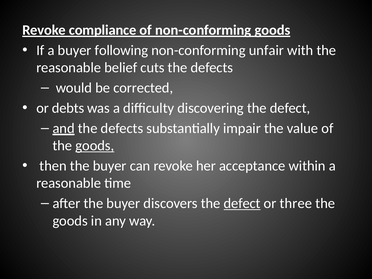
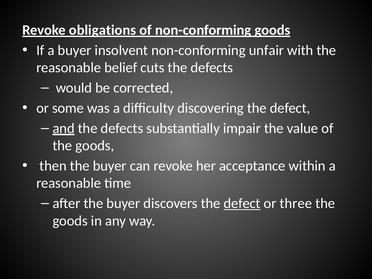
compliance: compliance -> obligations (103, 30)
following: following -> insolvent (121, 50)
debts: debts -> some (68, 108)
goods underline: present -> none (95, 146)
